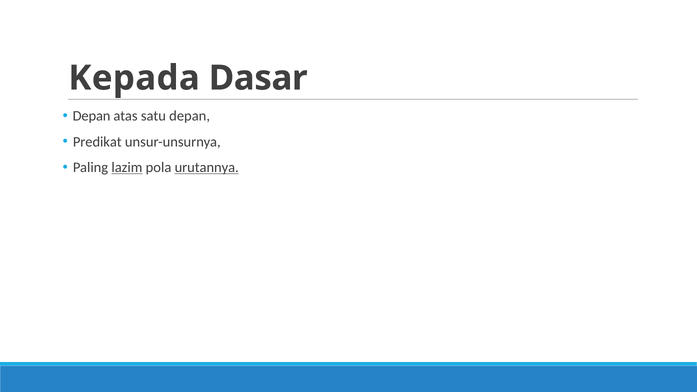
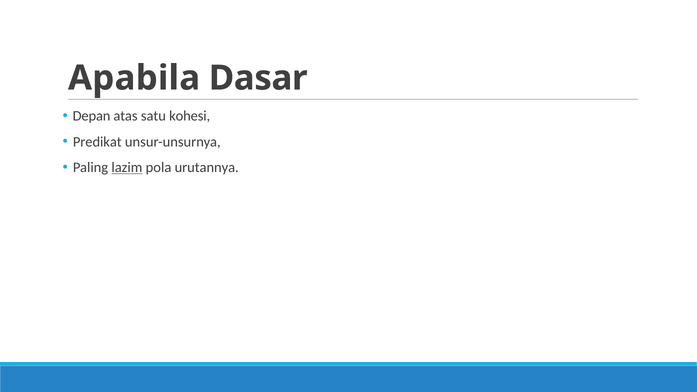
Kepada: Kepada -> Apabila (134, 78)
satu depan: depan -> kohesi (190, 116)
urutannya underline: present -> none (207, 168)
